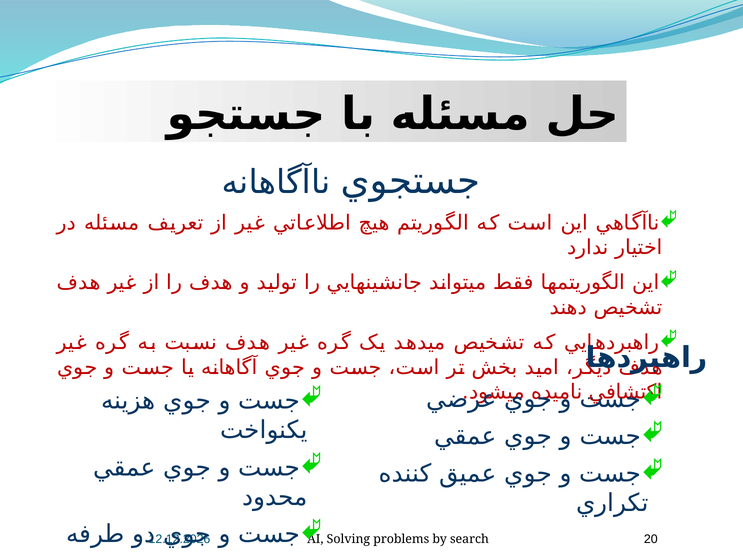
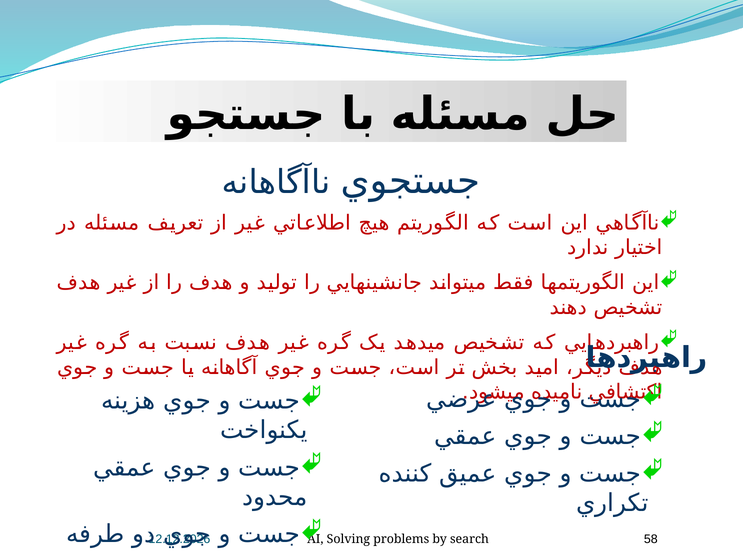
20: 20 -> 58 (651, 540)
